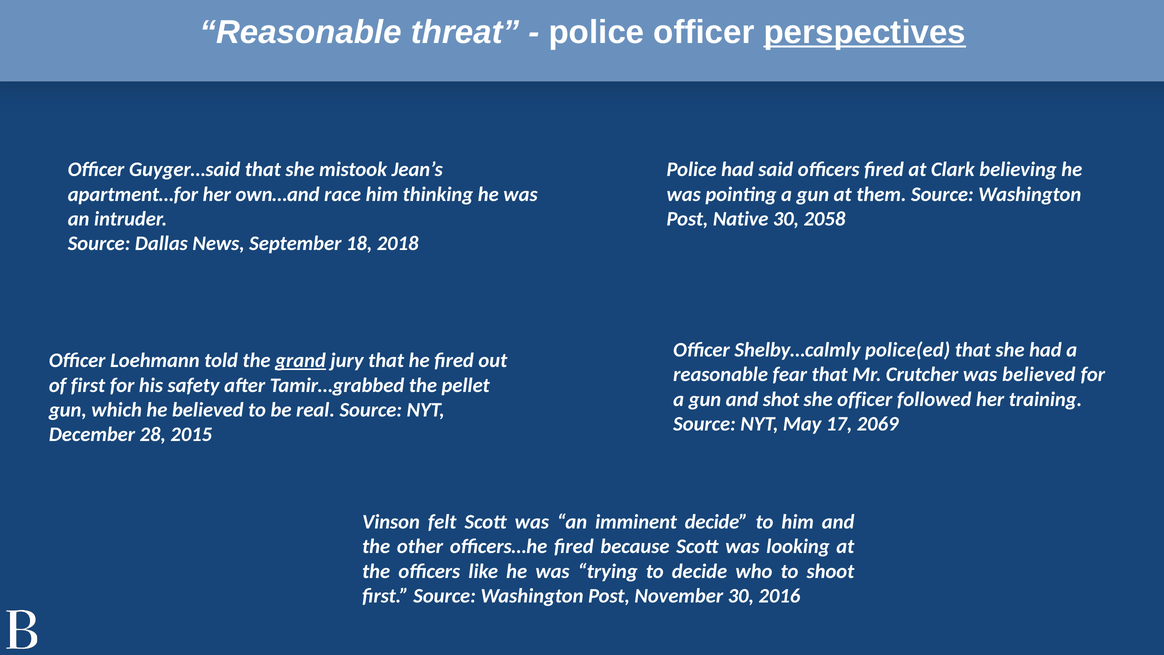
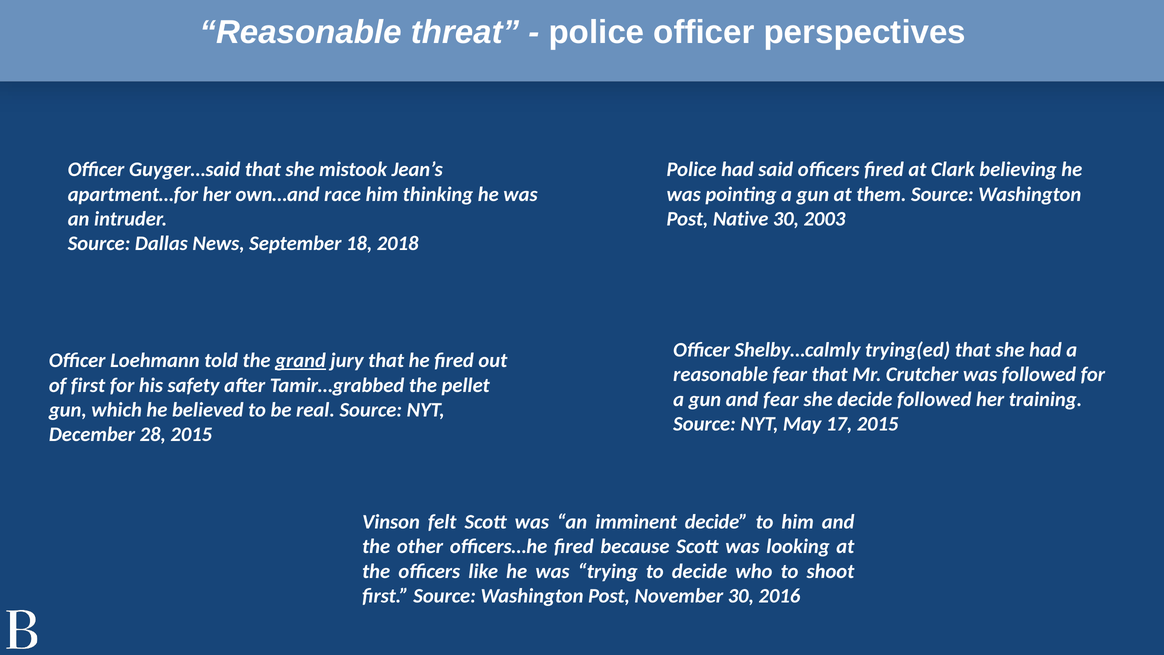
perspectives underline: present -> none (865, 32)
2058: 2058 -> 2003 (825, 219)
police(ed: police(ed -> trying(ed (908, 350)
was believed: believed -> followed (1039, 375)
and shot: shot -> fear (781, 399)
she officer: officer -> decide (865, 399)
17 2069: 2069 -> 2015 (878, 424)
